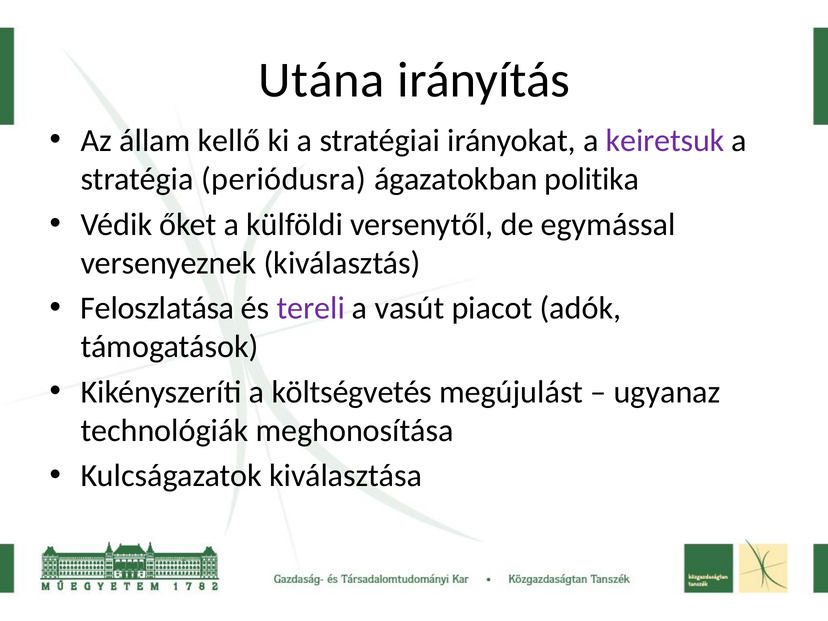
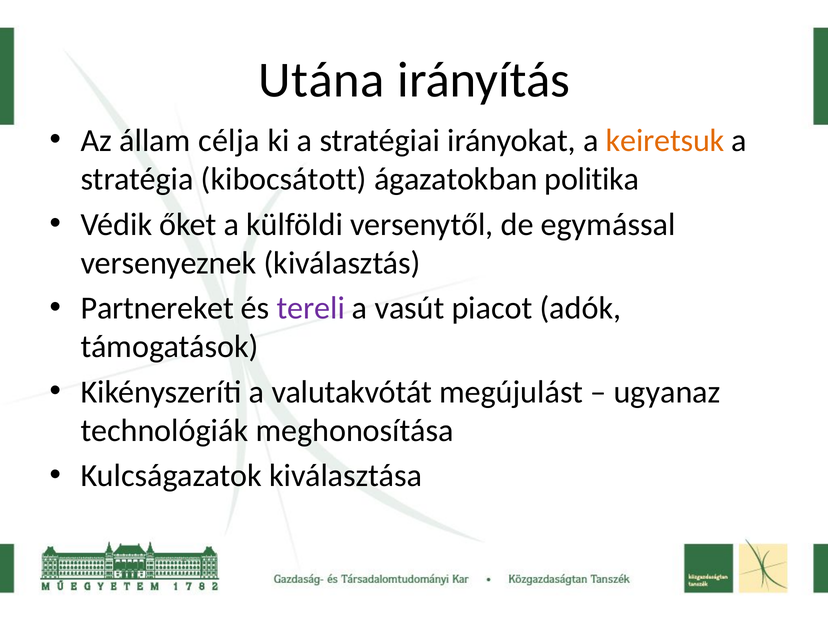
kellő: kellő -> célja (229, 141)
keiretsuk colour: purple -> orange (665, 141)
periódusra: periódusra -> kibocsátott (284, 179)
Feloszlatása: Feloszlatása -> Partnereket (157, 308)
költségvetés: költségvetés -> valutakvótát (352, 392)
